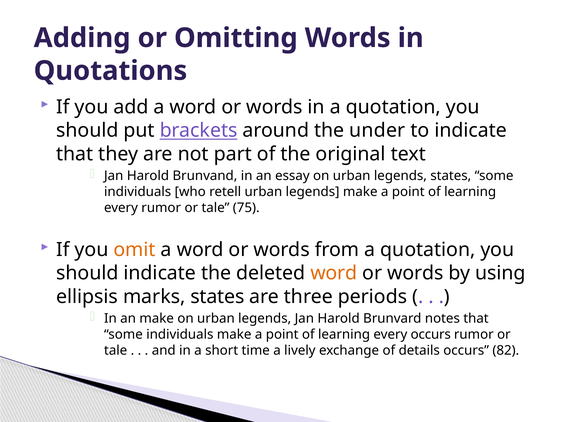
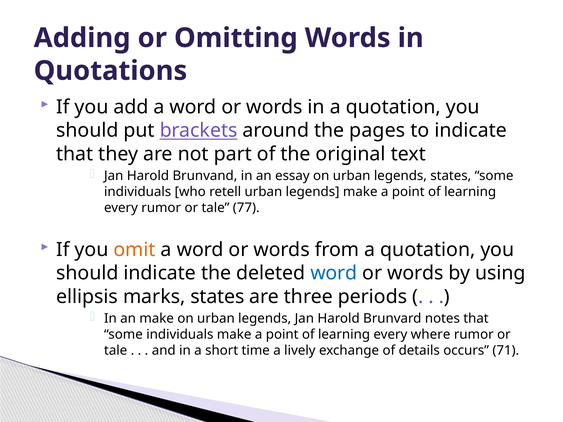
under: under -> pages (377, 131)
75: 75 -> 77 (246, 208)
word colour: orange -> blue (334, 273)
every occurs: occurs -> where (431, 335)
82: 82 -> 71 (506, 351)
